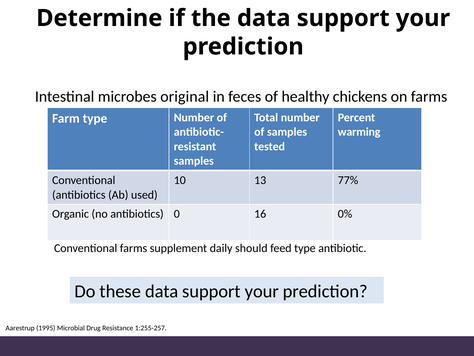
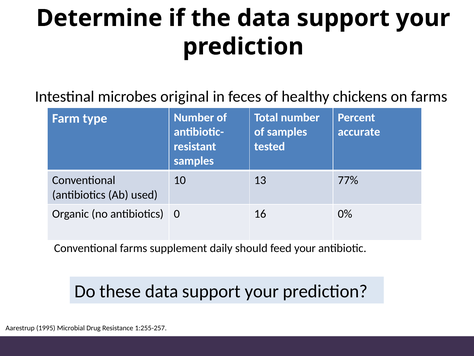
warming: warming -> accurate (359, 132)
feed type: type -> your (305, 248)
